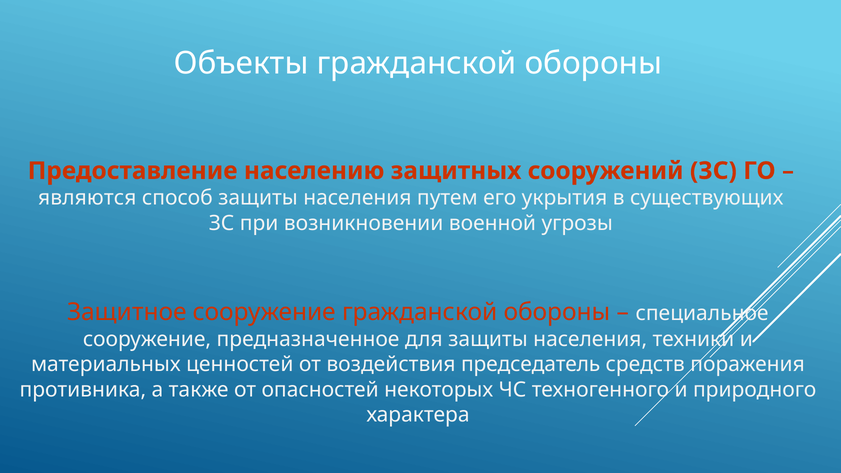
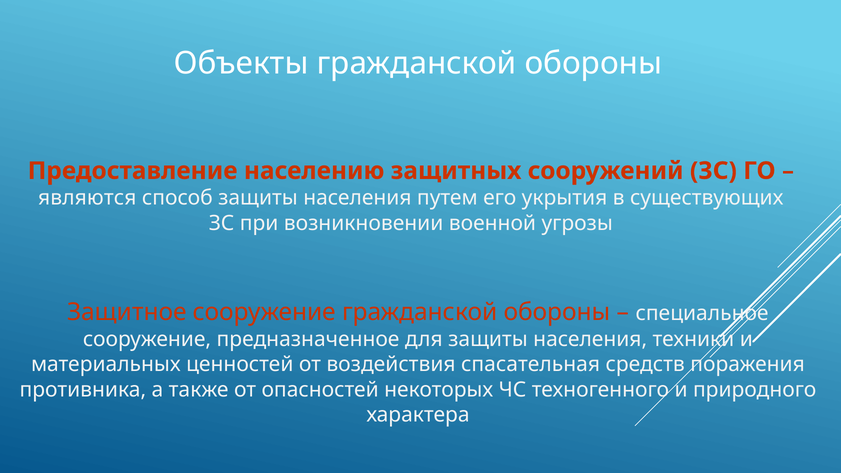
председатель: председатель -> спасательная (531, 365)
